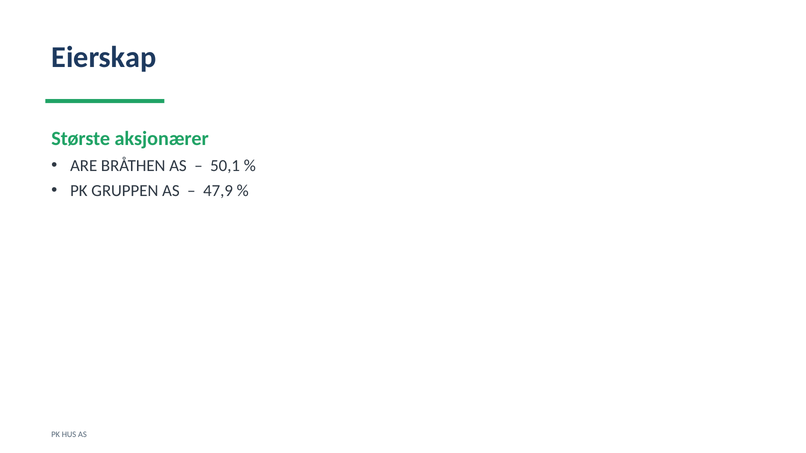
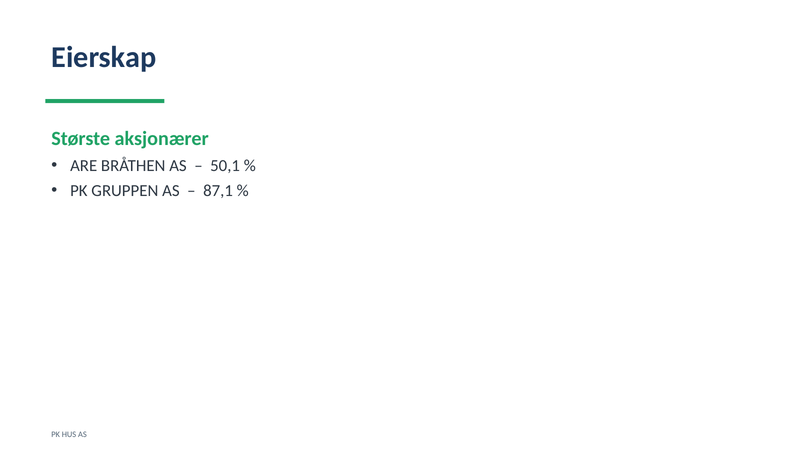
47,9: 47,9 -> 87,1 (218, 191)
